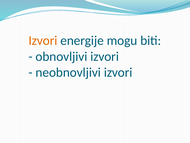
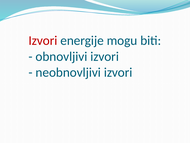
Izvori colour: orange -> red (43, 40)
